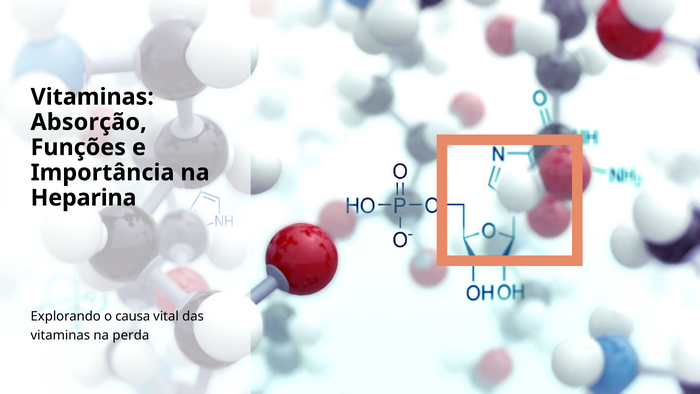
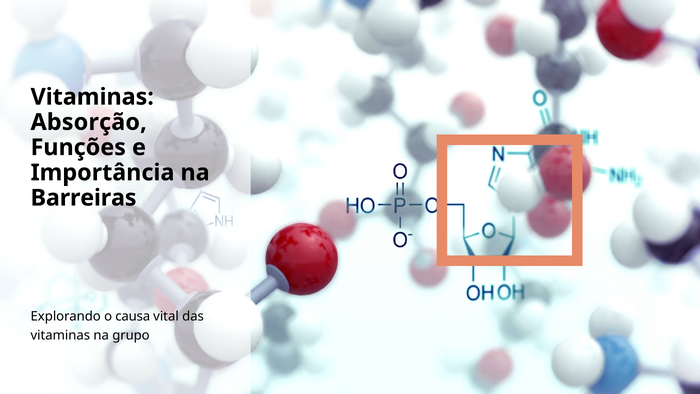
Heparina: Heparina -> Barreiras (84, 198)
perda: perda -> grupo (131, 335)
